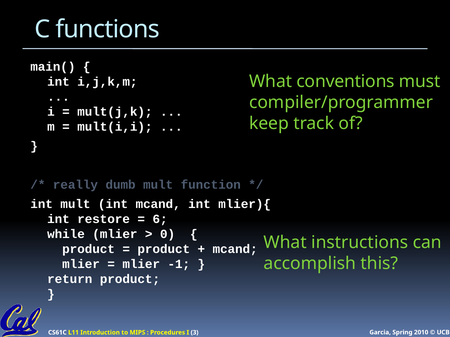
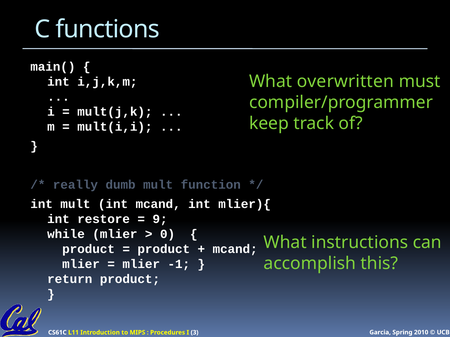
conventions: conventions -> overwritten (345, 81)
6: 6 -> 9 (160, 219)
